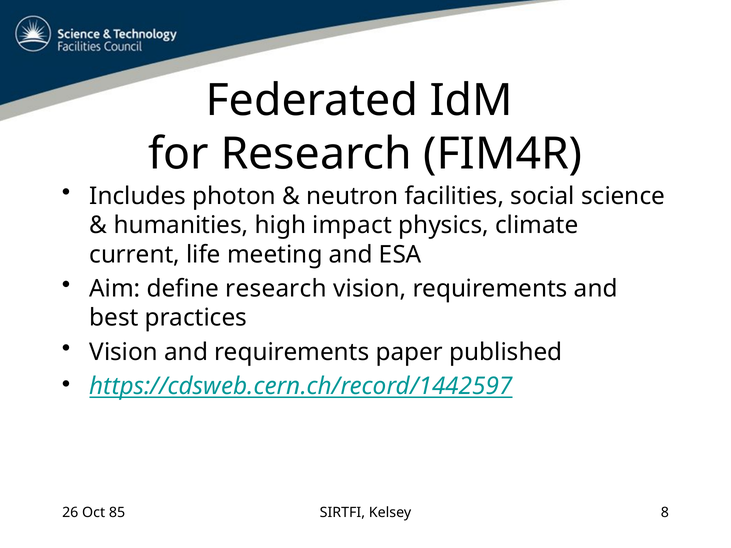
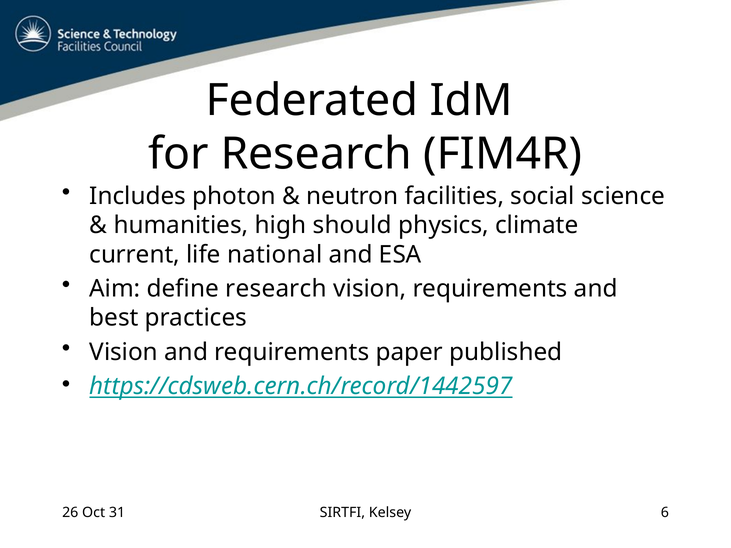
impact: impact -> should (352, 226)
meeting: meeting -> national (275, 255)
85: 85 -> 31 (117, 513)
8: 8 -> 6 (665, 513)
